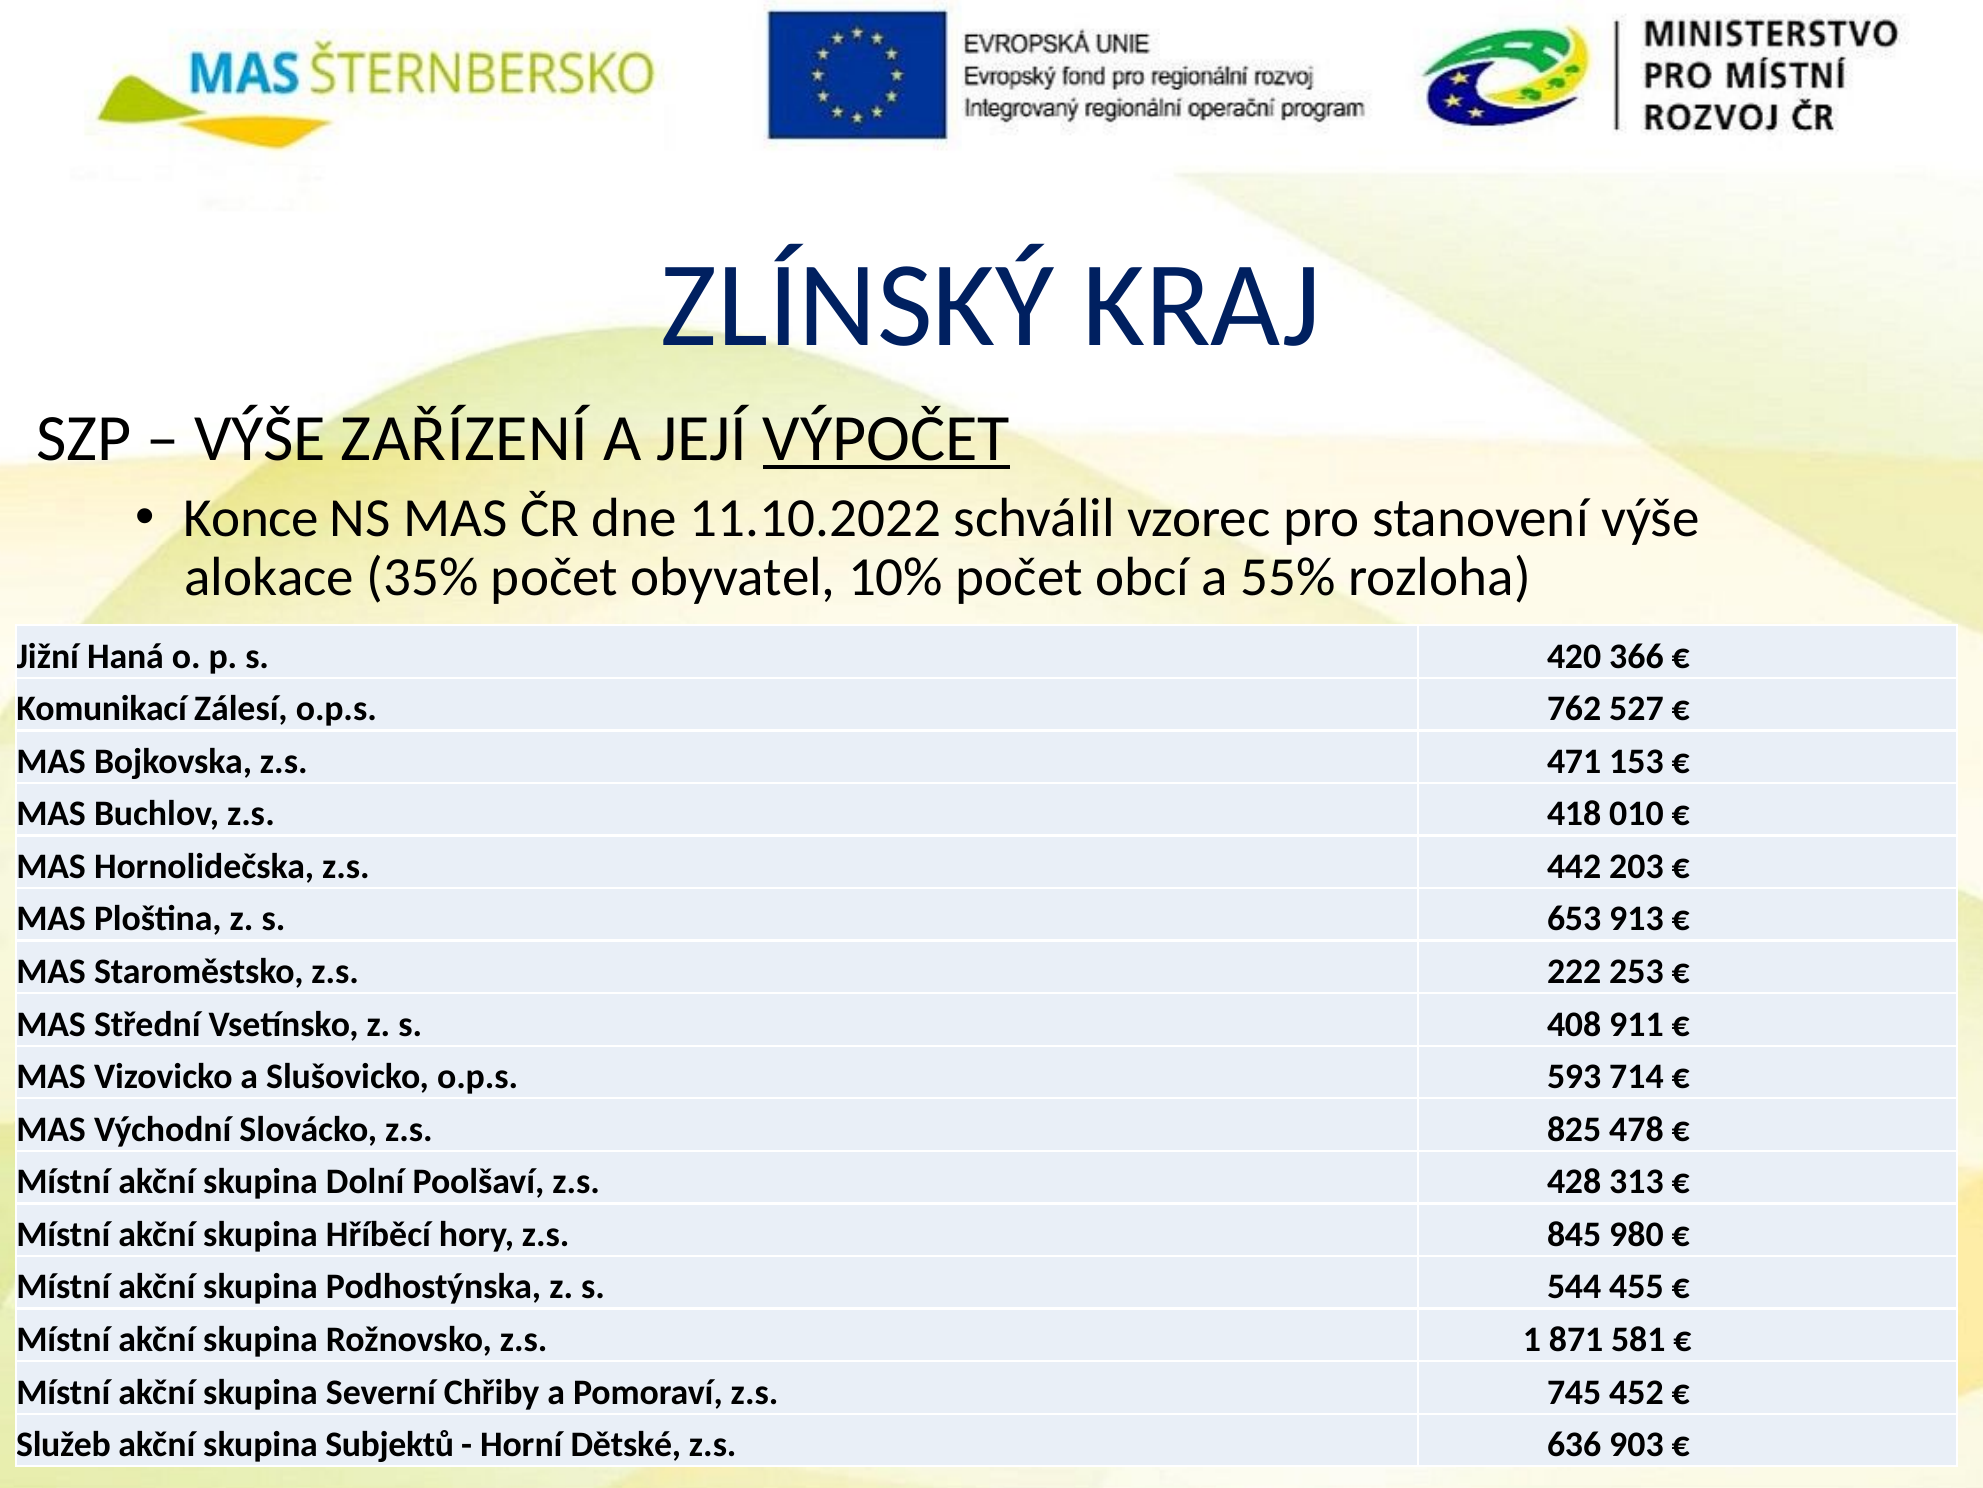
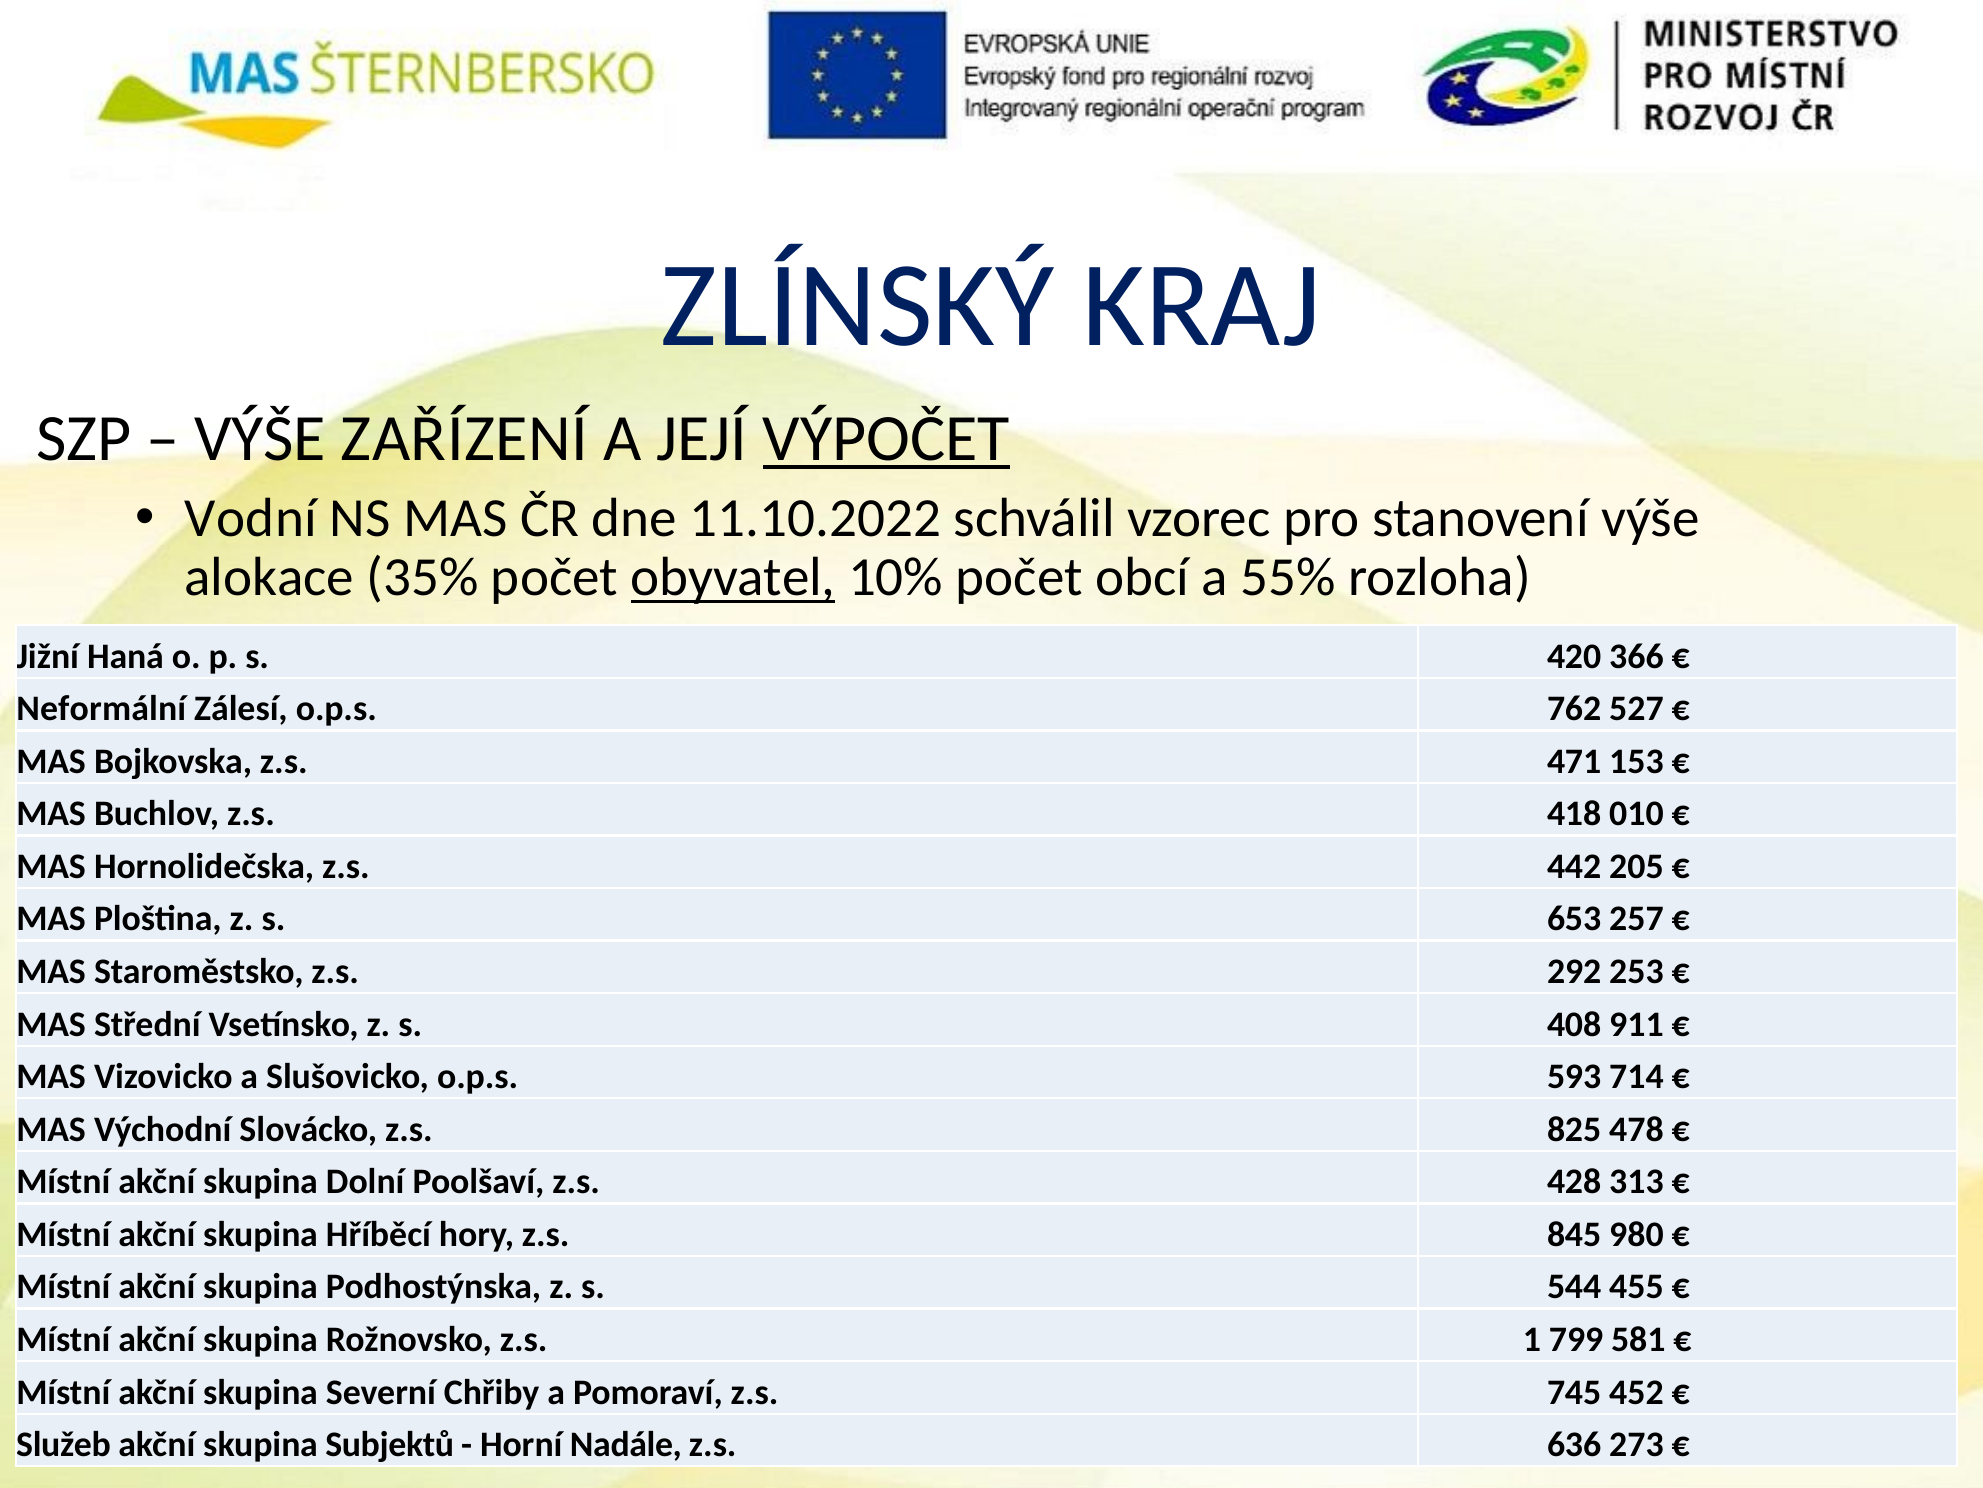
Konce: Konce -> Vodní (251, 518)
obyvatel underline: none -> present (733, 577)
Komunikací: Komunikací -> Neformální (101, 709)
203: 203 -> 205 (1636, 866)
913: 913 -> 257 (1636, 919)
222: 222 -> 292 (1574, 971)
871: 871 -> 799 (1576, 1339)
Dětské: Dětské -> Nadále (626, 1444)
903: 903 -> 273 (1636, 1444)
